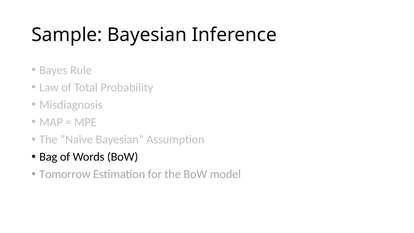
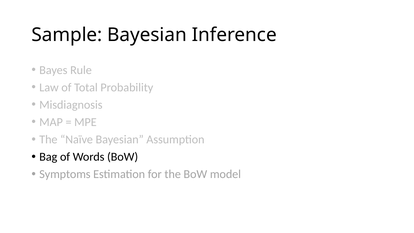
Tomorrow: Tomorrow -> Symptoms (65, 174)
